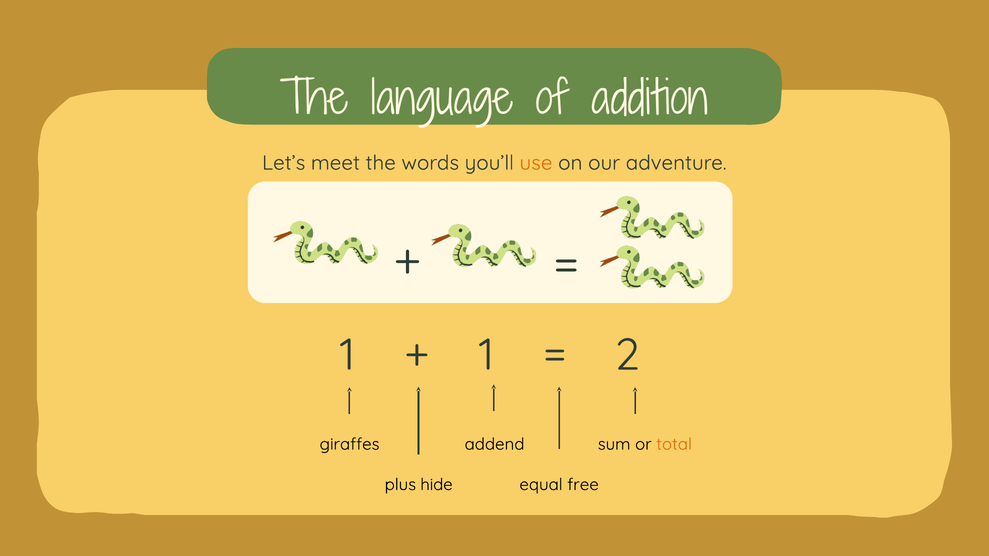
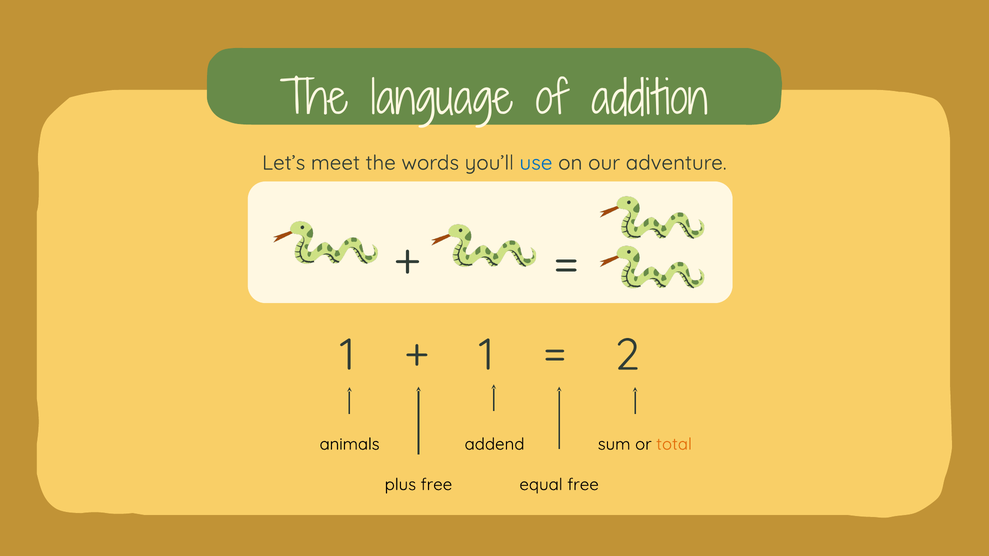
use colour: orange -> blue (536, 163)
giraffes: giraffes -> animals (350, 444)
plus hide: hide -> free (436, 485)
